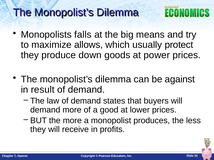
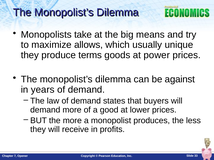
falls: falls -> take (83, 35)
protect: protect -> unique (179, 45)
down: down -> terms (90, 55)
result: result -> years (43, 90)
